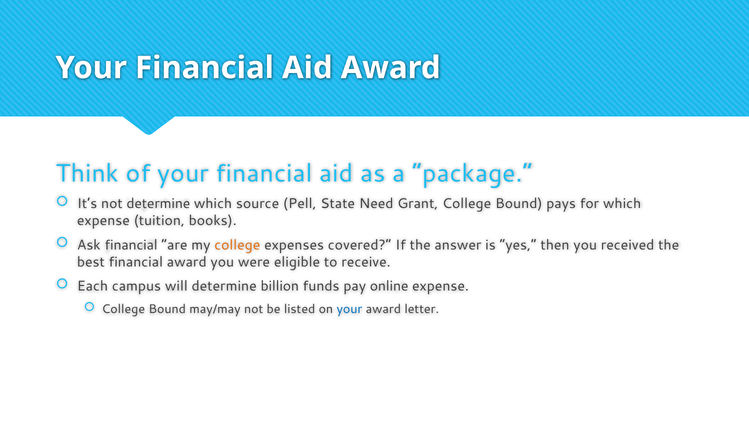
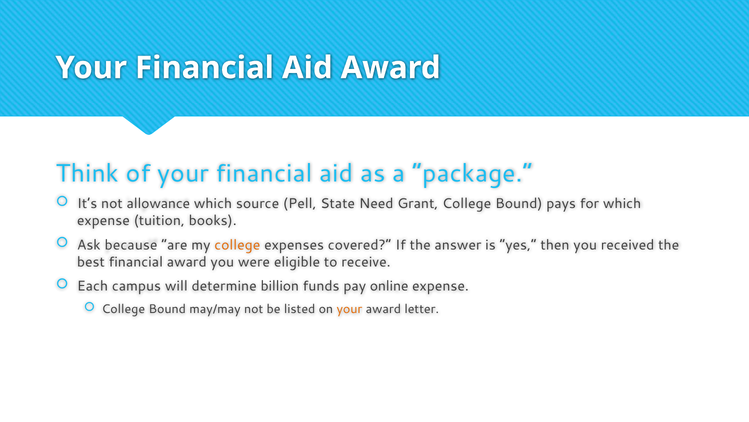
not determine: determine -> allowance (158, 203)
Ask financial: financial -> because (131, 245)
your colour: blue -> orange (349, 309)
